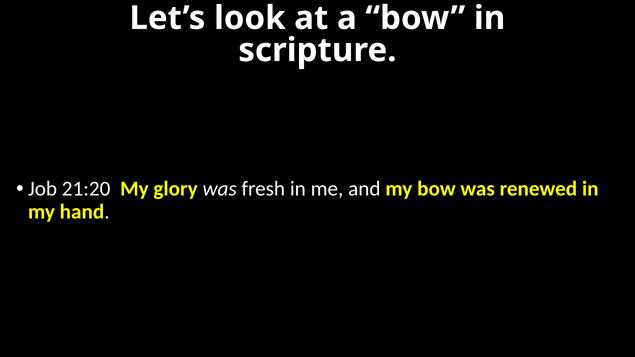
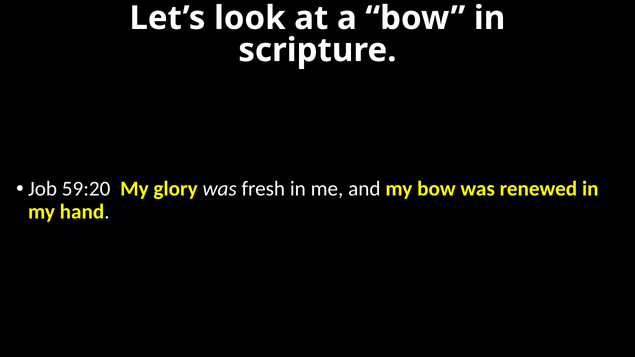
21:20: 21:20 -> 59:20 (86, 189)
